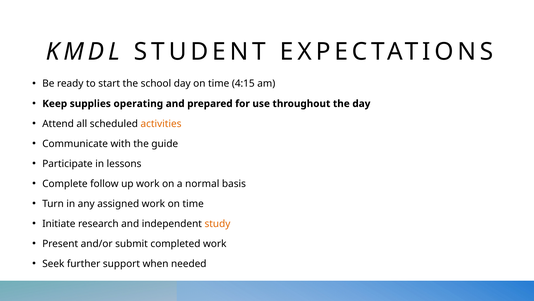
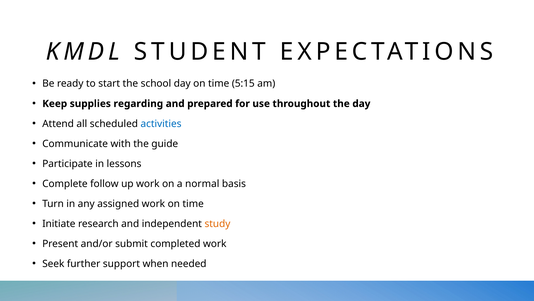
4:15: 4:15 -> 5:15 (243, 84)
operating: operating -> regarding (138, 103)
activities colour: orange -> blue (161, 123)
